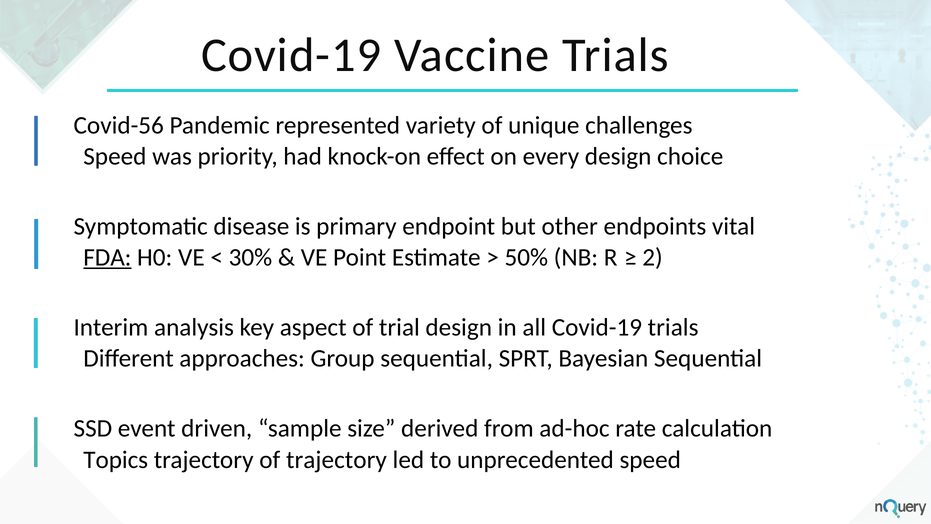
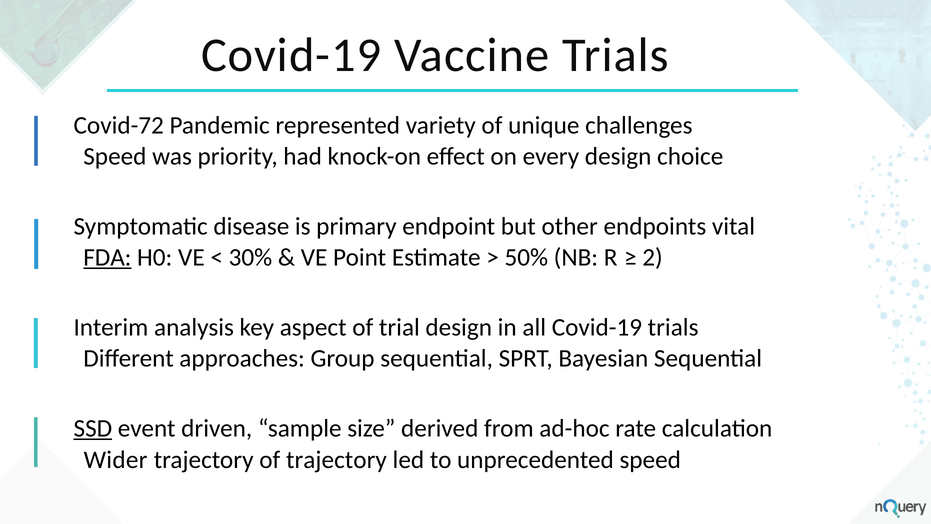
Covid-56: Covid-56 -> Covid-72 (119, 125)
SSD underline: none -> present (93, 428)
Topics: Topics -> Wider (116, 459)
